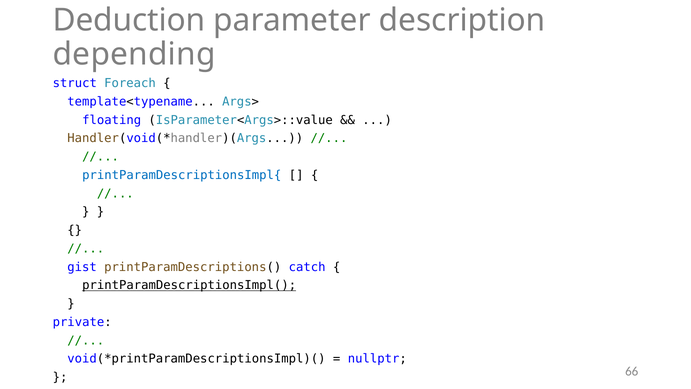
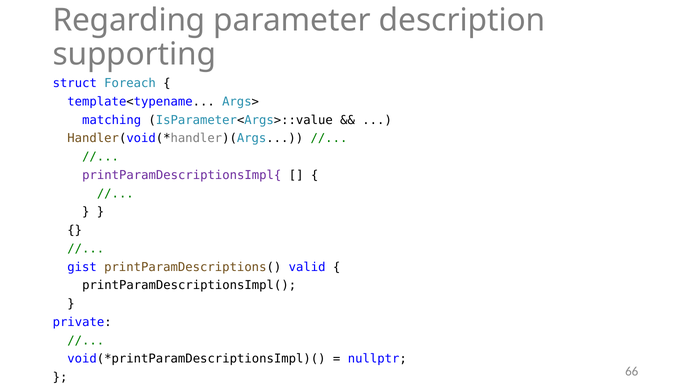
Deduction: Deduction -> Regarding (129, 20)
depending: depending -> supporting (134, 54)
floating: floating -> matching (112, 120)
printParamDescriptionsImpl{ colour: blue -> purple (182, 175)
catch: catch -> valid (307, 267)
printParamDescriptionsImpl( underline: present -> none (189, 285)
